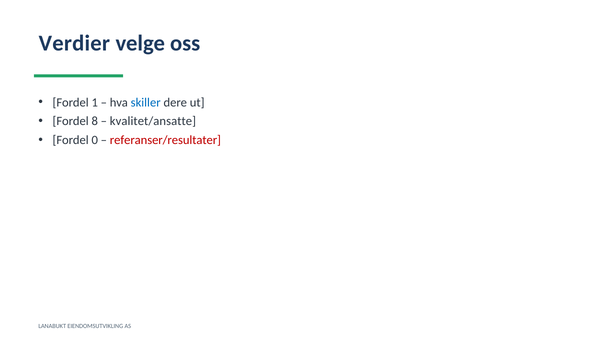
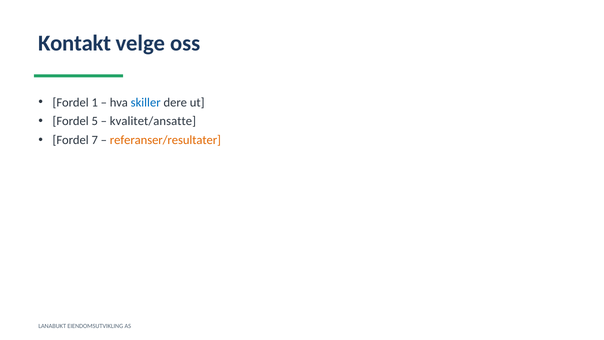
Verdier: Verdier -> Kontakt (75, 43)
8: 8 -> 5 (95, 121)
0: 0 -> 7 (95, 140)
referanser/resultater colour: red -> orange (165, 140)
